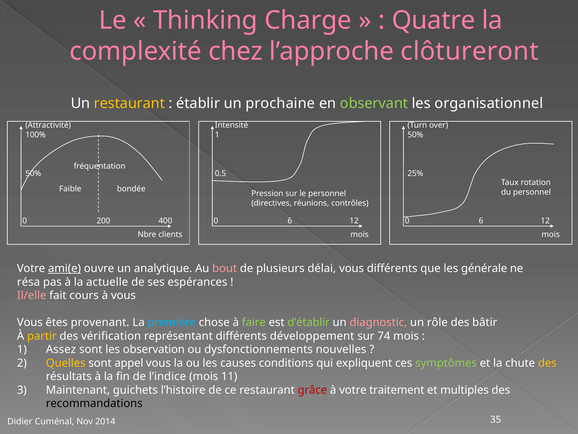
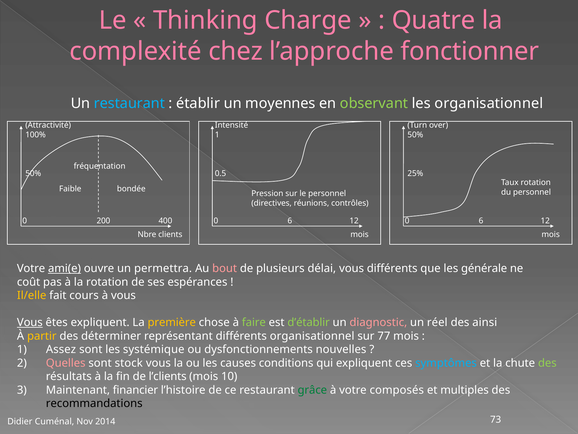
clôtureront: clôtureront -> fonctionner (470, 51)
restaurant colour: yellow -> light blue (129, 103)
prochaine: prochaine -> moyennes (280, 103)
analytique: analytique -> permettra (163, 268)
résa: résa -> coût (29, 282)
la actuelle: actuelle -> rotation (107, 282)
Il/elle colour: pink -> yellow (32, 295)
Vous underline: none -> present (30, 322)
êtes provenant: provenant -> expliquent (100, 322)
première colour: light blue -> yellow (172, 322)
rôle: rôle -> réel (437, 322)
bâtir: bâtir -> ainsi (485, 322)
vérification: vérification -> déterminer (111, 336)
différents développement: développement -> organisationnel (312, 336)
74: 74 -> 77 (384, 336)
observation: observation -> systémique (154, 349)
Quelles colour: yellow -> pink (66, 363)
appel: appel -> stock (129, 363)
symptômes colour: light green -> light blue (446, 363)
des colour: yellow -> light green (547, 363)
l’indice: l’indice -> l’clients (168, 376)
11: 11 -> 10 (229, 376)
guichets: guichets -> financier (135, 390)
grâce colour: red -> green (312, 390)
traitement: traitement -> composés (397, 390)
35: 35 -> 73 (496, 419)
